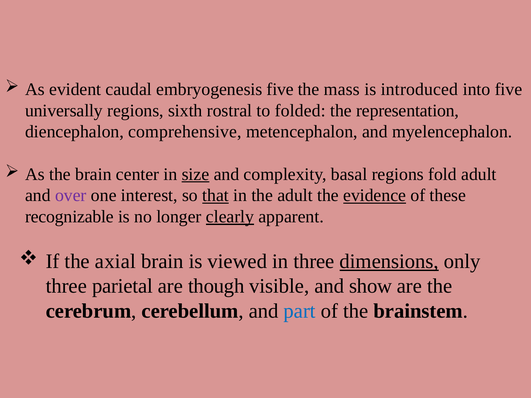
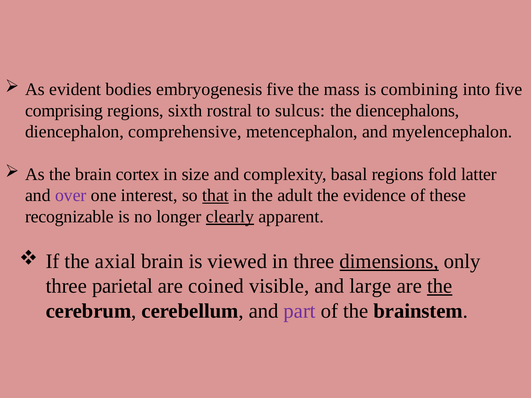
caudal: caudal -> bodies (129, 89)
introduced: introduced -> combining (419, 89)
universally: universally -> comprising (64, 111)
folded: folded -> sulcus (300, 111)
representation: representation -> diencephalons (408, 111)
center: center -> cortex (138, 174)
size underline: present -> none (196, 174)
fold adult: adult -> latter (479, 174)
evidence underline: present -> none (375, 196)
though: though -> coined (216, 286)
show: show -> large (370, 286)
the underline: none -> present (440, 286)
part colour: blue -> purple (300, 311)
